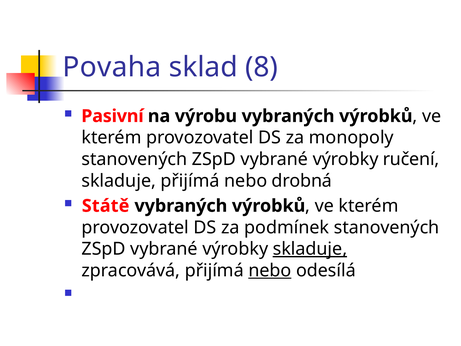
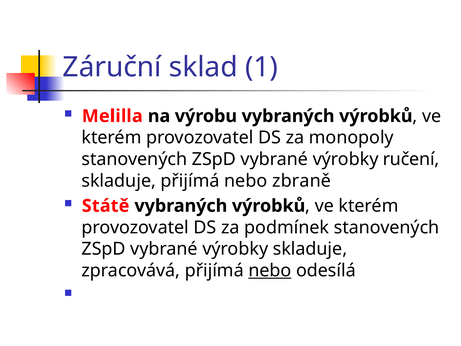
Povaha: Povaha -> Záruční (112, 67)
8: 8 -> 1 (262, 67)
Pasivní: Pasivní -> Melilla (112, 116)
drobná: drobná -> zbraně (302, 181)
skladuje underline: present -> none (310, 249)
